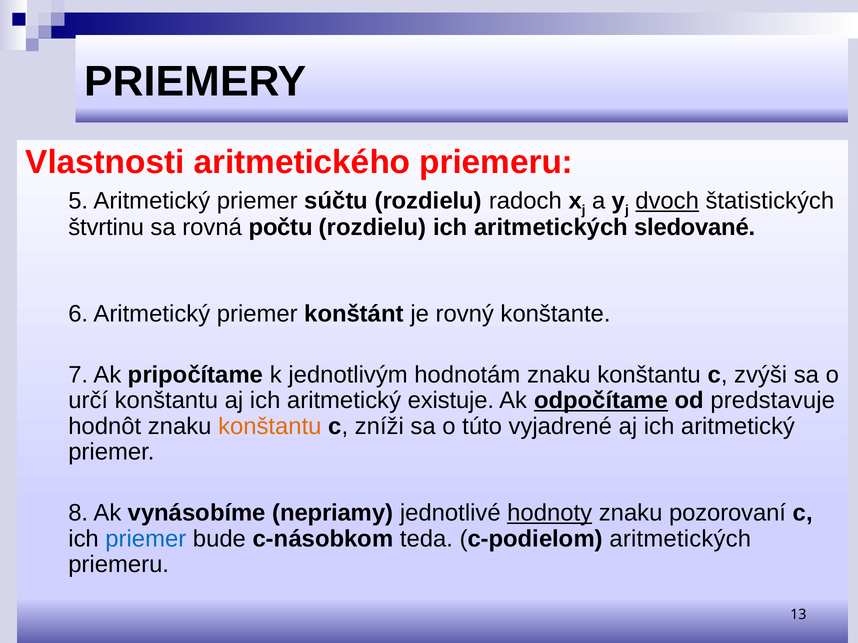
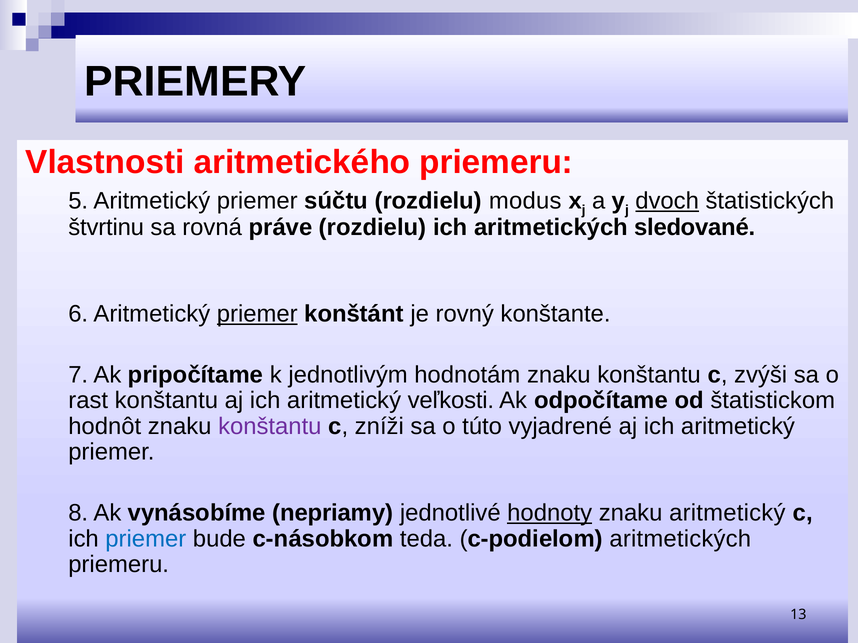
radoch: radoch -> modus (525, 201)
počtu: počtu -> práve (281, 227)
priemer underline: none -> present (257, 314)
určí: určí -> rast (88, 401)
existuje: existuje -> veľkosti (451, 401)
odpočítame underline: present -> none (601, 401)
predstavuje: predstavuje -> štatistickom (773, 401)
konštantu colour: orange -> purple (270, 427)
znaku pozorovaní: pozorovaní -> aritmetický (727, 513)
